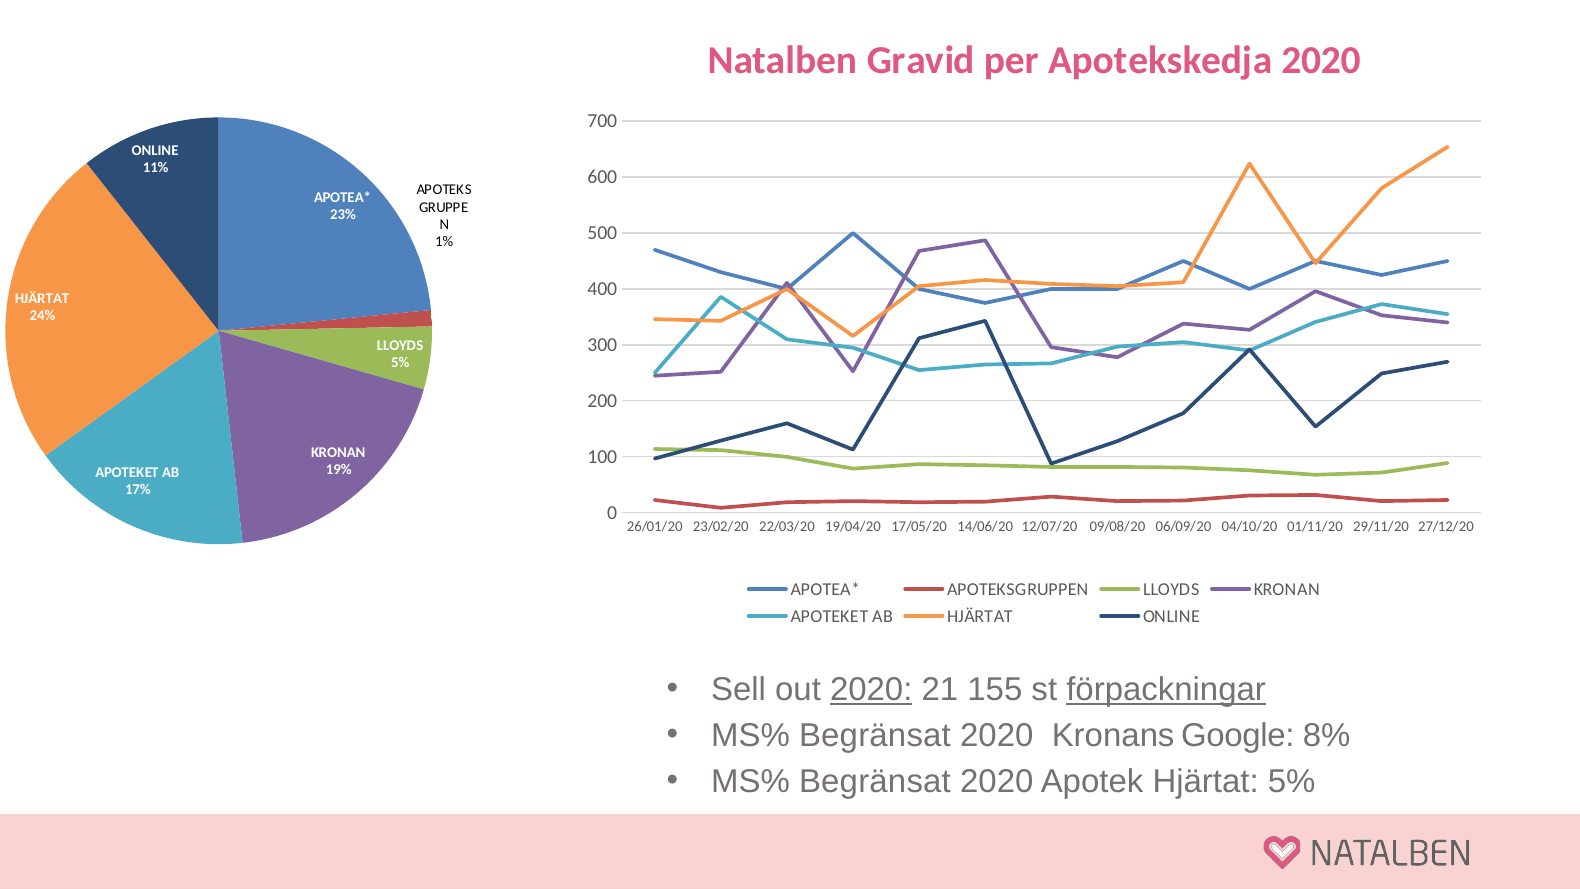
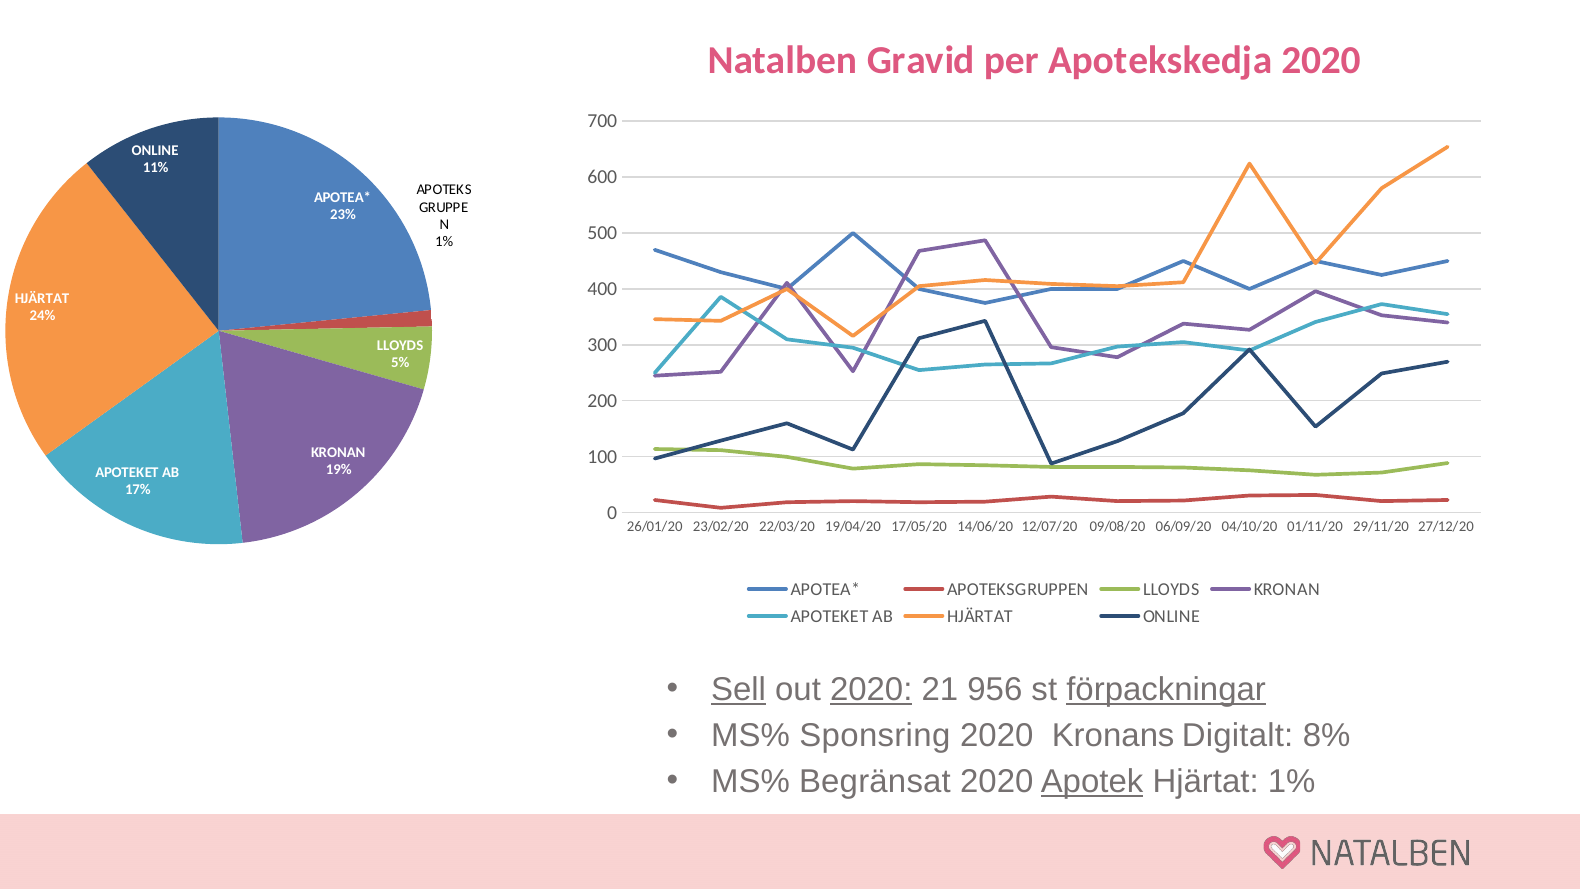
Sell underline: none -> present (739, 689)
155: 155 -> 956 (995, 689)
Begränsat: Begränsat -> Sponsring (875, 736)
Google: Google -> Digitalt (1238, 736)
Apotek underline: none -> present (1092, 782)
Hjärtat 5%: 5% -> 1% (1292, 782)
